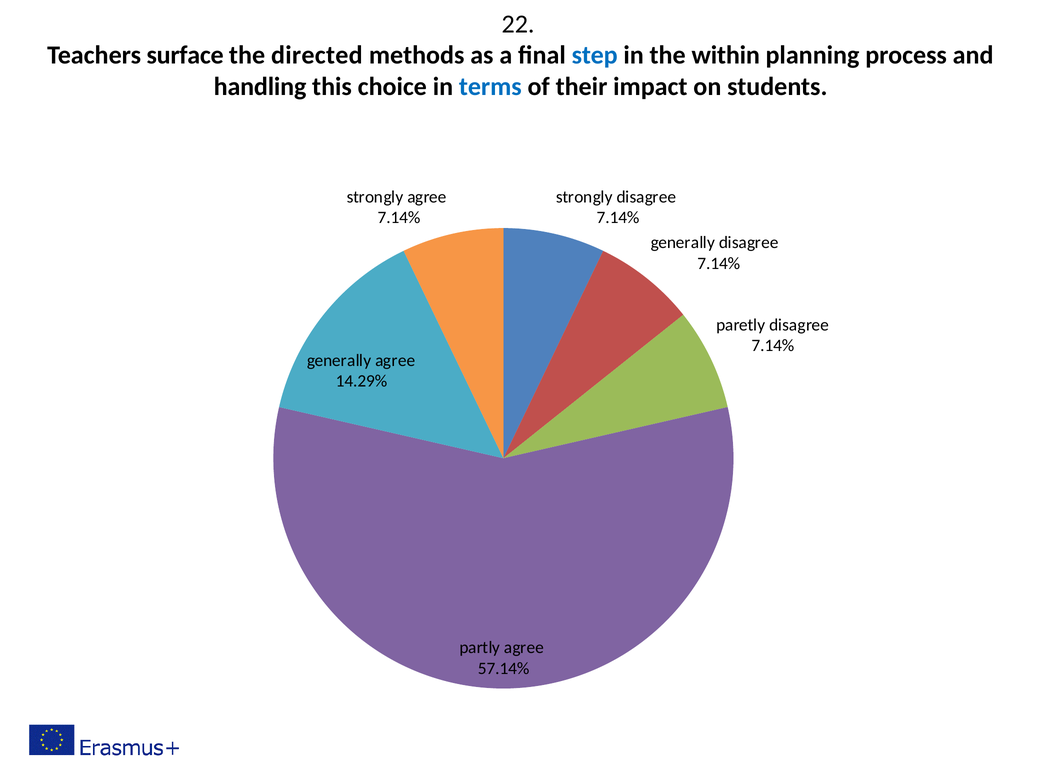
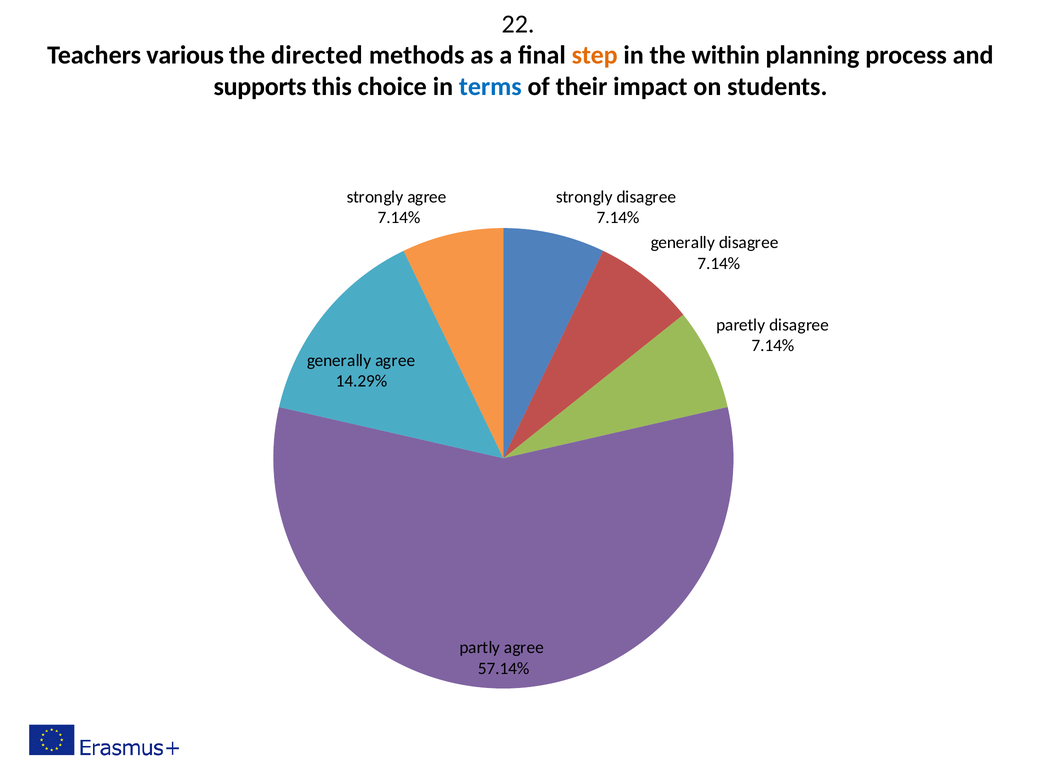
surface: surface -> various (185, 55)
step colour: blue -> orange (595, 55)
handling: handling -> supports (260, 87)
